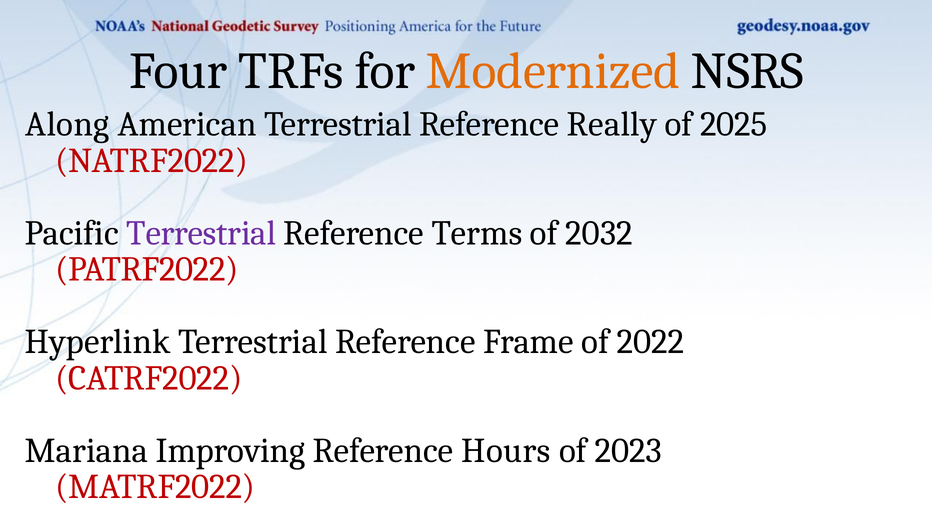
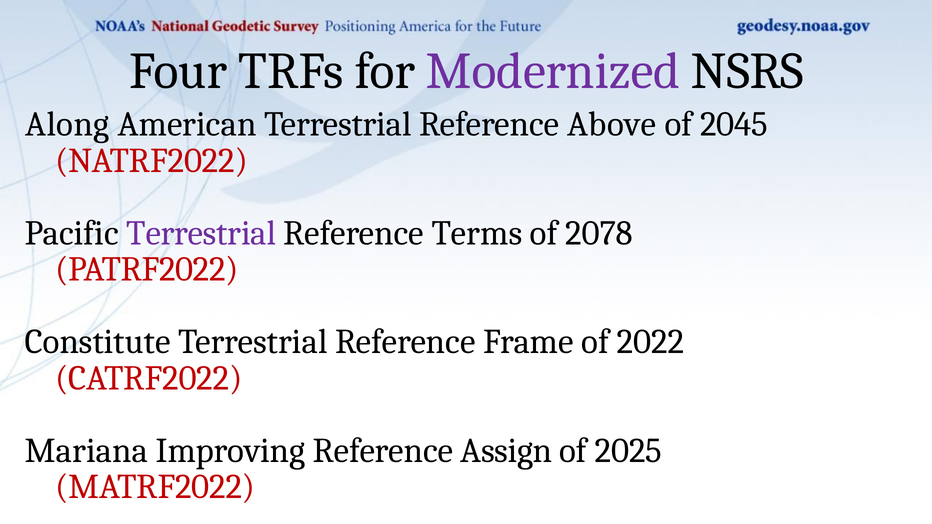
Modernized colour: orange -> purple (553, 71)
Really: Really -> Above (612, 124)
2025: 2025 -> 2045 (734, 124)
2032: 2032 -> 2078 (599, 233)
Hyperlink: Hyperlink -> Constitute (98, 342)
Hours: Hours -> Assign (506, 451)
2023: 2023 -> 2025 (628, 451)
